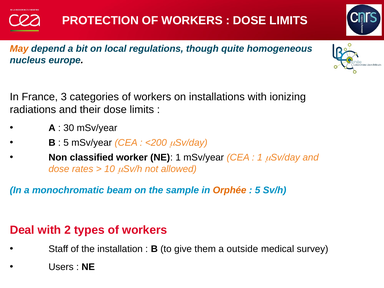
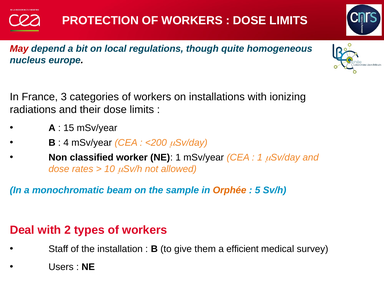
May colour: orange -> red (19, 49)
30: 30 -> 15 (69, 128)
5: 5 -> 4 (66, 143)
outside: outside -> efficient (242, 249)
